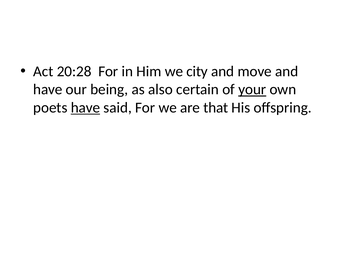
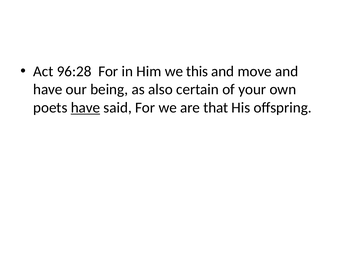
20:28: 20:28 -> 96:28 (74, 71)
city: city -> this (197, 71)
your underline: present -> none (252, 89)
